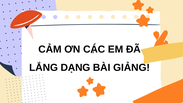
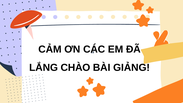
DẠNG: DẠNG -> CHÀO (75, 68)
